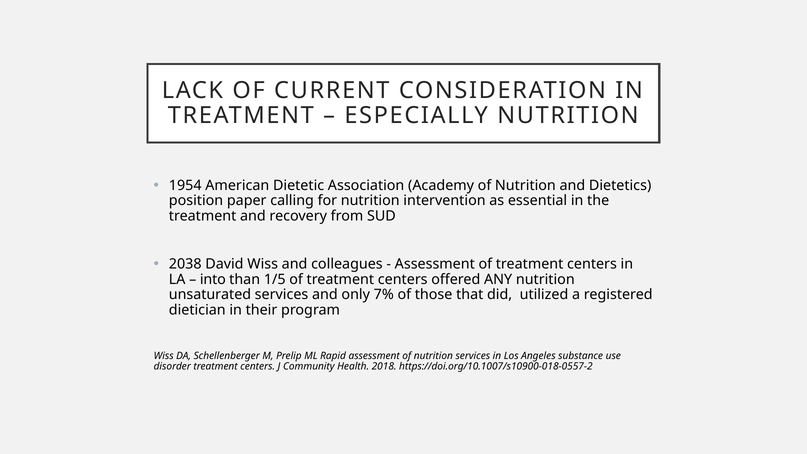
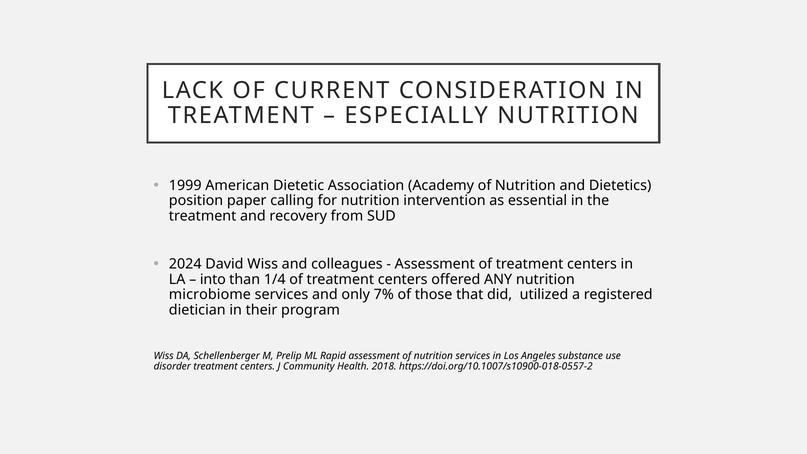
1954: 1954 -> 1999 (185, 185)
2038: 2038 -> 2024 (185, 264)
1/5: 1/5 -> 1/4 (275, 279)
unsaturated: unsaturated -> microbiome (210, 295)
